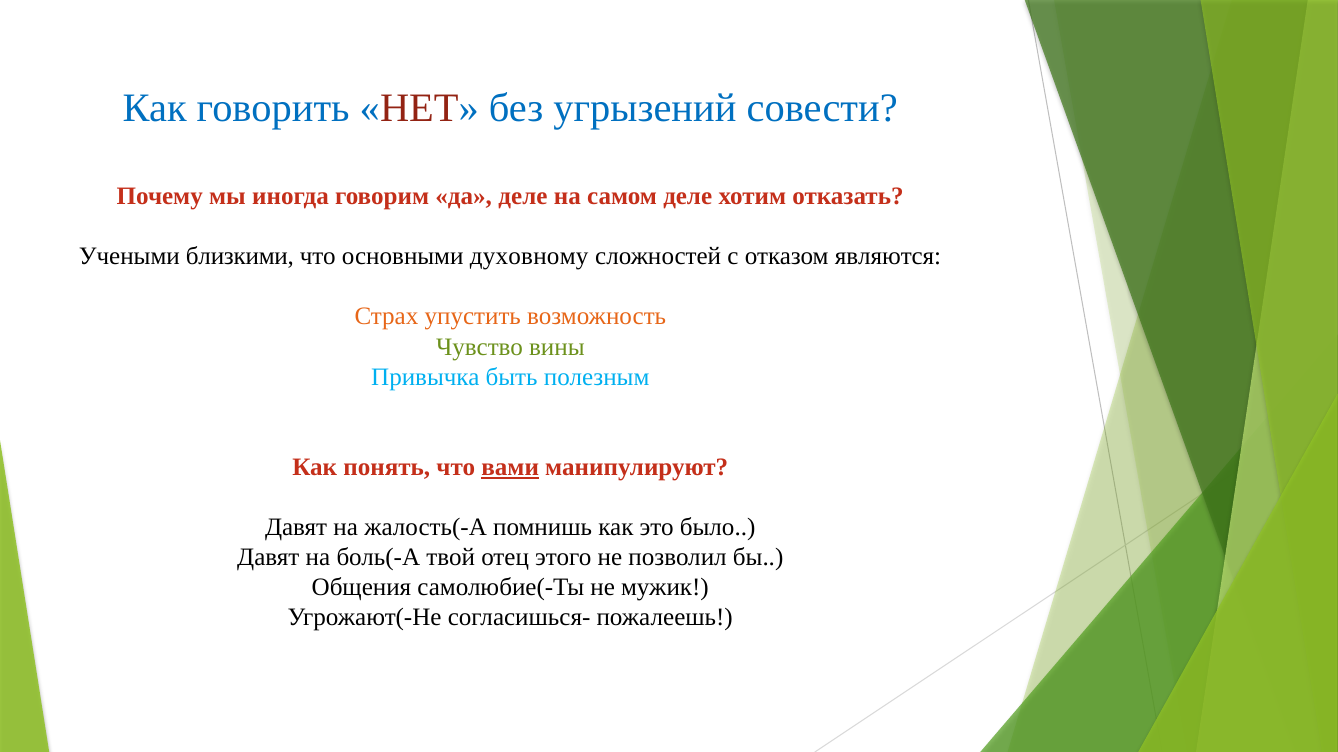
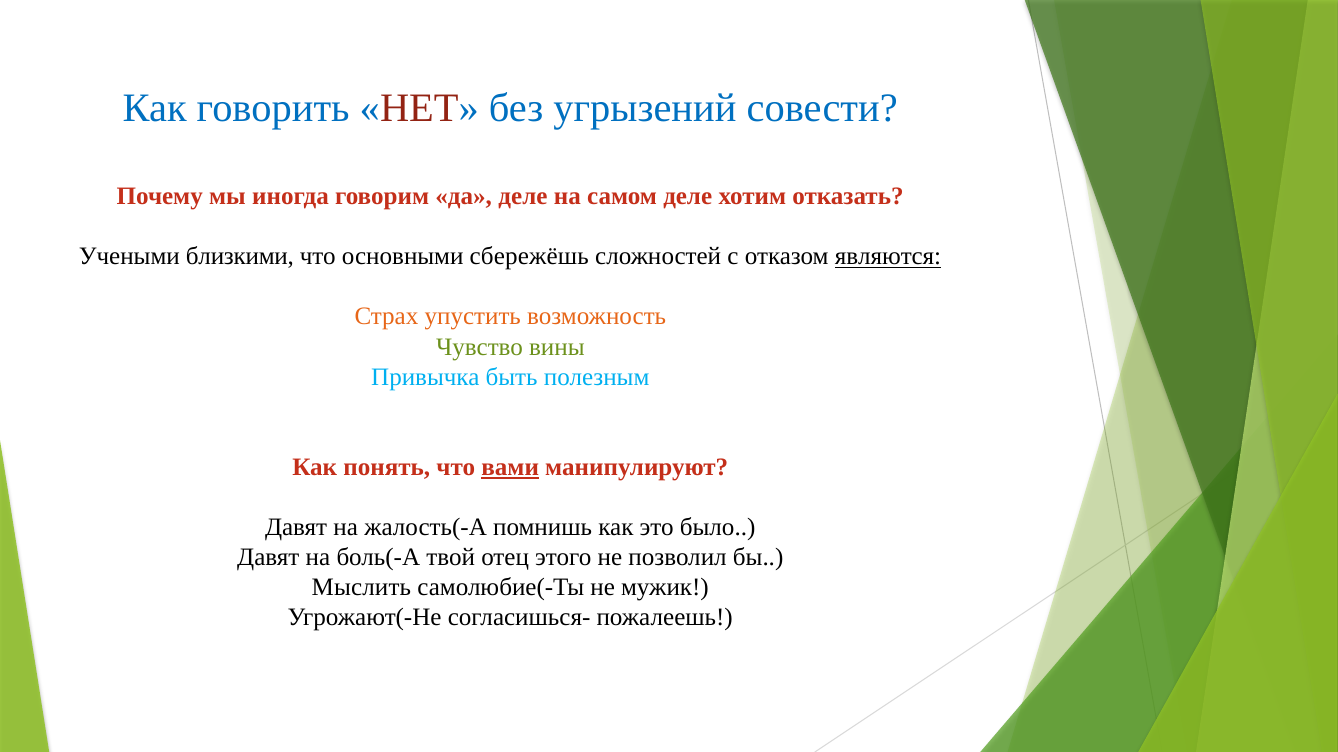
духовному: духовному -> сбережёшь (529, 257)
являются underline: none -> present (888, 257)
Общения: Общения -> Мыслить (361, 588)
